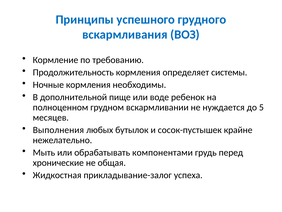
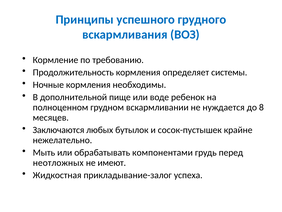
5: 5 -> 8 (261, 107)
Выполнения: Выполнения -> Заключаются (58, 130)
хронические: хронические -> неотложных (58, 162)
общая: общая -> имеют (112, 162)
